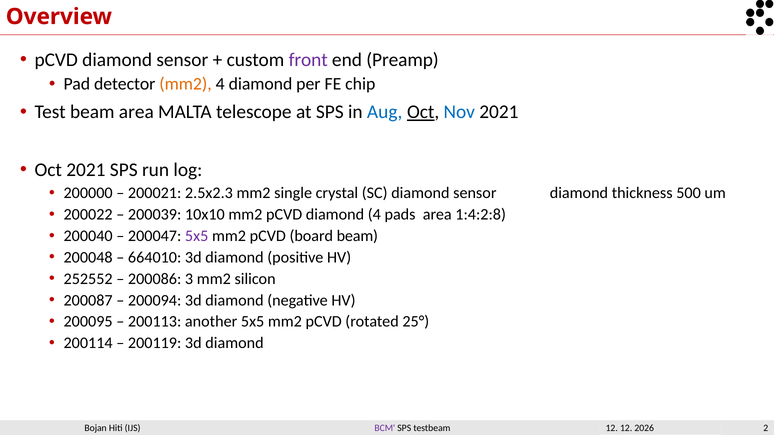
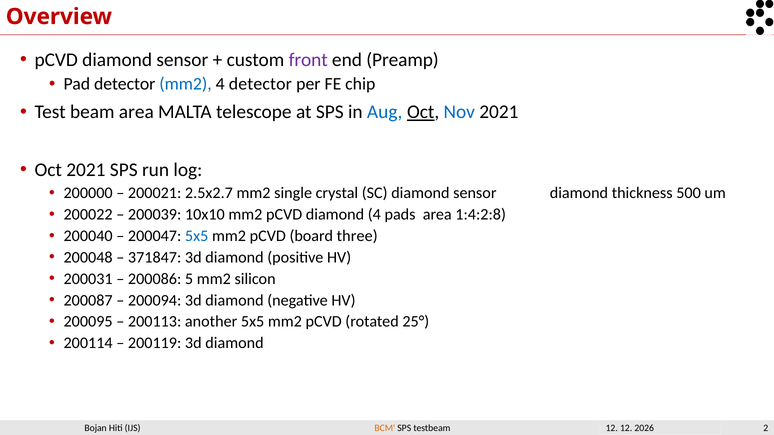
mm2 colour: orange -> blue (186, 84)
4 diamond: diamond -> detector (260, 84)
2.5x2.3: 2.5x2.3 -> 2.5x2.7 (209, 193)
5x5 colour: purple -> blue (197, 236)
board beam: beam -> three (357, 236)
664010: 664010 -> 371847 (155, 258)
252552: 252552 -> 200031 (88, 279)
3: 3 -> 5 (189, 279)
BCM colour: purple -> orange (385, 429)
